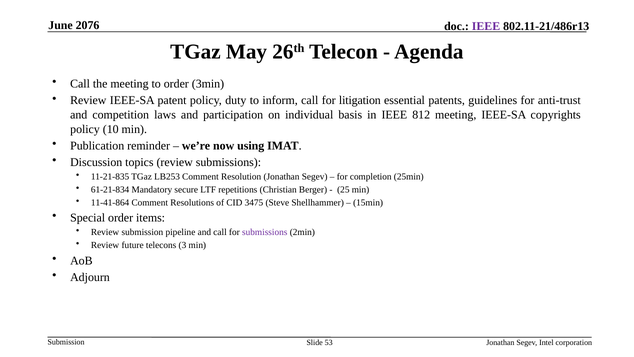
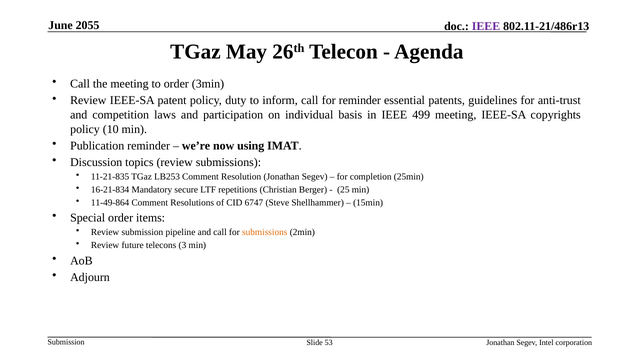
2076: 2076 -> 2055 (88, 25)
for litigation: litigation -> reminder (360, 100)
812: 812 -> 499 (421, 115)
61-21-834: 61-21-834 -> 16-21-834 (110, 190)
11-41-864: 11-41-864 -> 11-49-864 (110, 203)
3475: 3475 -> 6747 (254, 203)
submissions colour: purple -> orange (265, 232)
